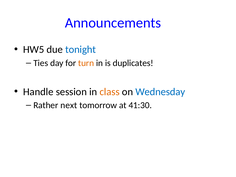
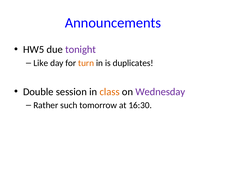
tonight colour: blue -> purple (81, 50)
Ties: Ties -> Like (41, 63)
Handle: Handle -> Double (38, 92)
Wednesday colour: blue -> purple (160, 92)
next: next -> such (69, 105)
41:30: 41:30 -> 16:30 (140, 105)
